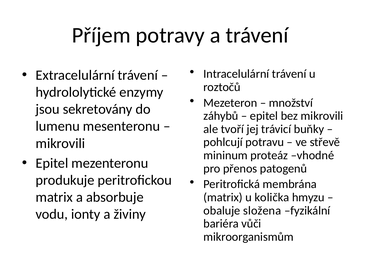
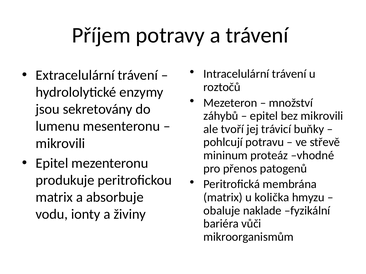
složena: složena -> naklade (262, 211)
